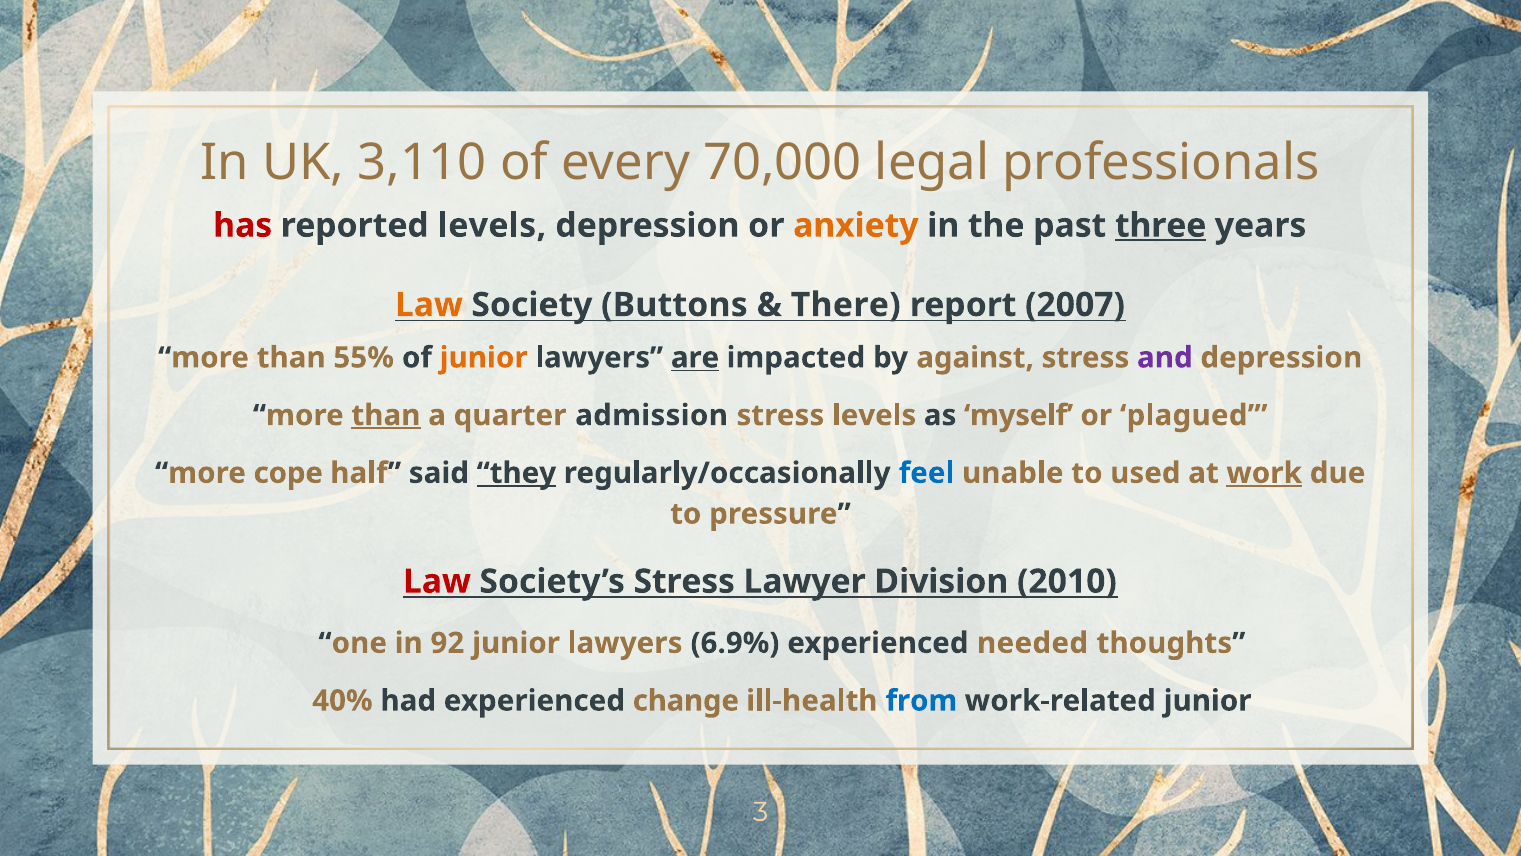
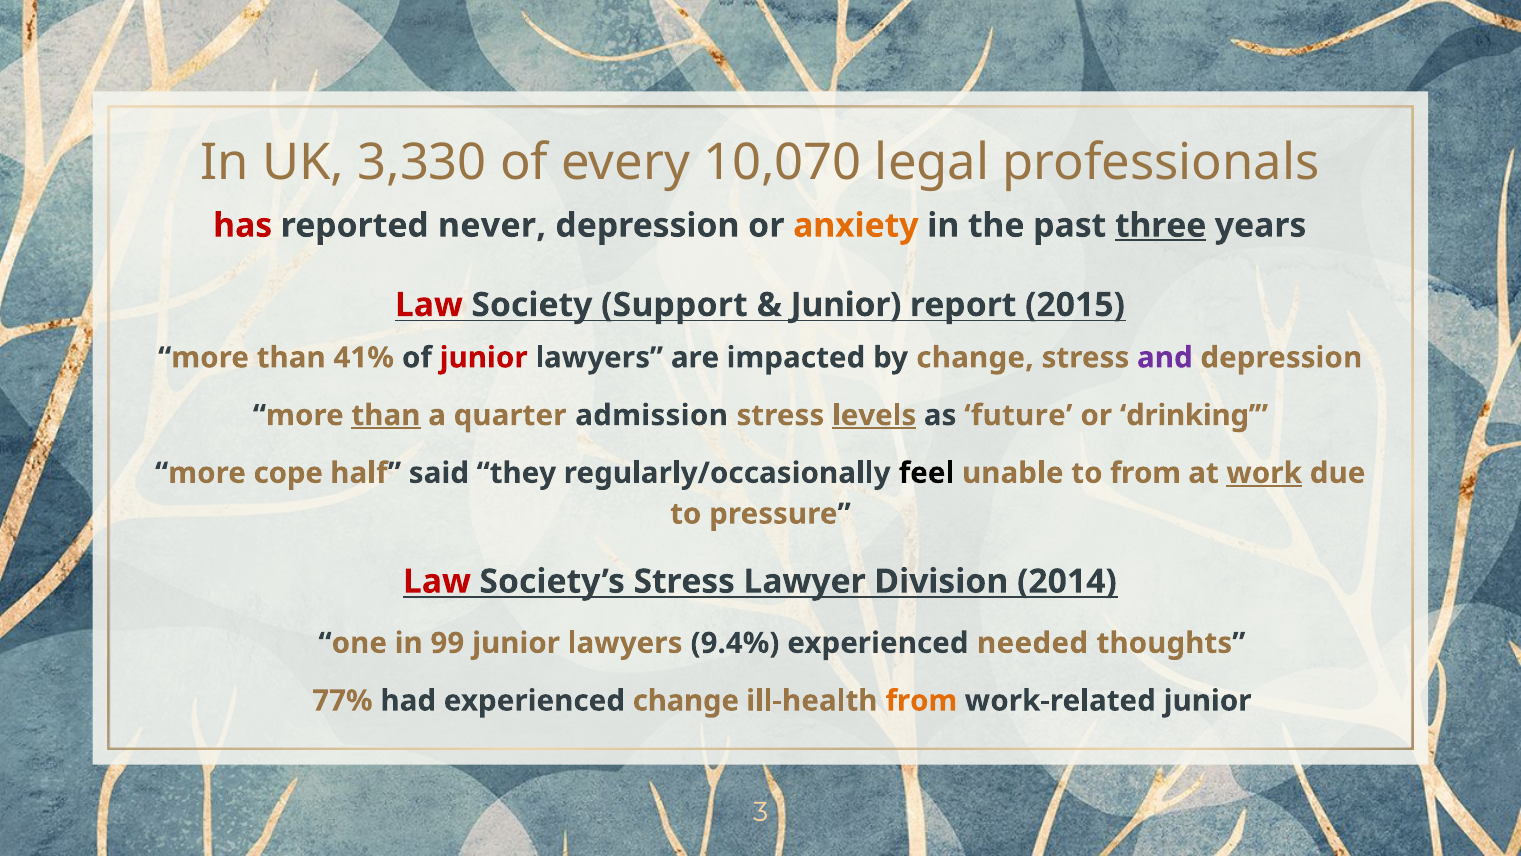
3,110: 3,110 -> 3,330 (422, 162)
70,000: 70,000 -> 10,070 (783, 162)
reported levels: levels -> never (492, 225)
Law colour: orange -> red (429, 305)
Buttons: Buttons -> Support (674, 305)
There: There -> Junior (846, 305)
2007: 2007 -> 2015 (1075, 305)
55%: 55% -> 41% (364, 358)
junior colour: orange -> red (484, 358)
are underline: present -> none (695, 358)
by against: against -> change (975, 358)
levels underline: none -> present (874, 415)
myself: myself -> future (1018, 415)
plagued: plagued -> drinking (1194, 415)
they underline: present -> none (516, 473)
feel colour: blue -> black (927, 473)
to used: used -> from (1145, 473)
2010: 2010 -> 2014 (1067, 581)
92: 92 -> 99 (447, 643)
6.9%: 6.9% -> 9.4% (735, 643)
40%: 40% -> 77% (342, 700)
from colour: blue -> orange (921, 700)
